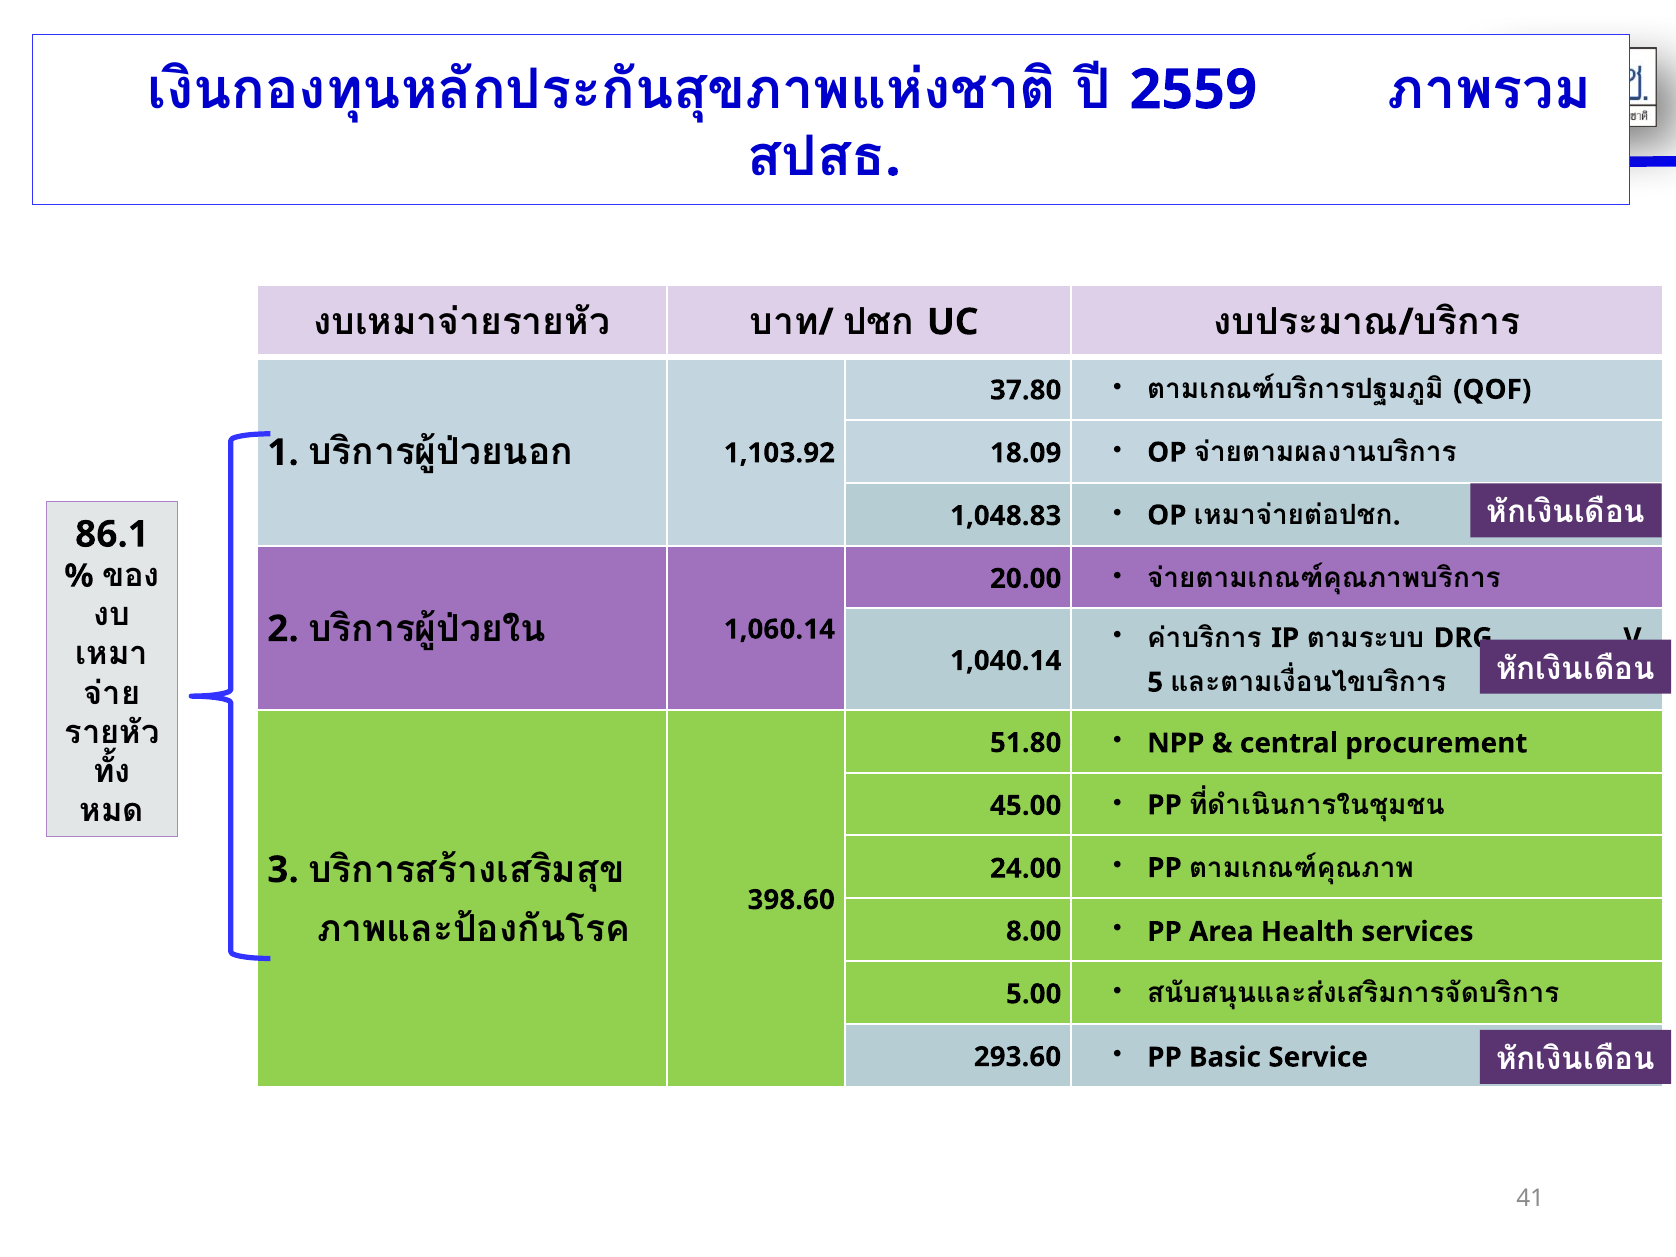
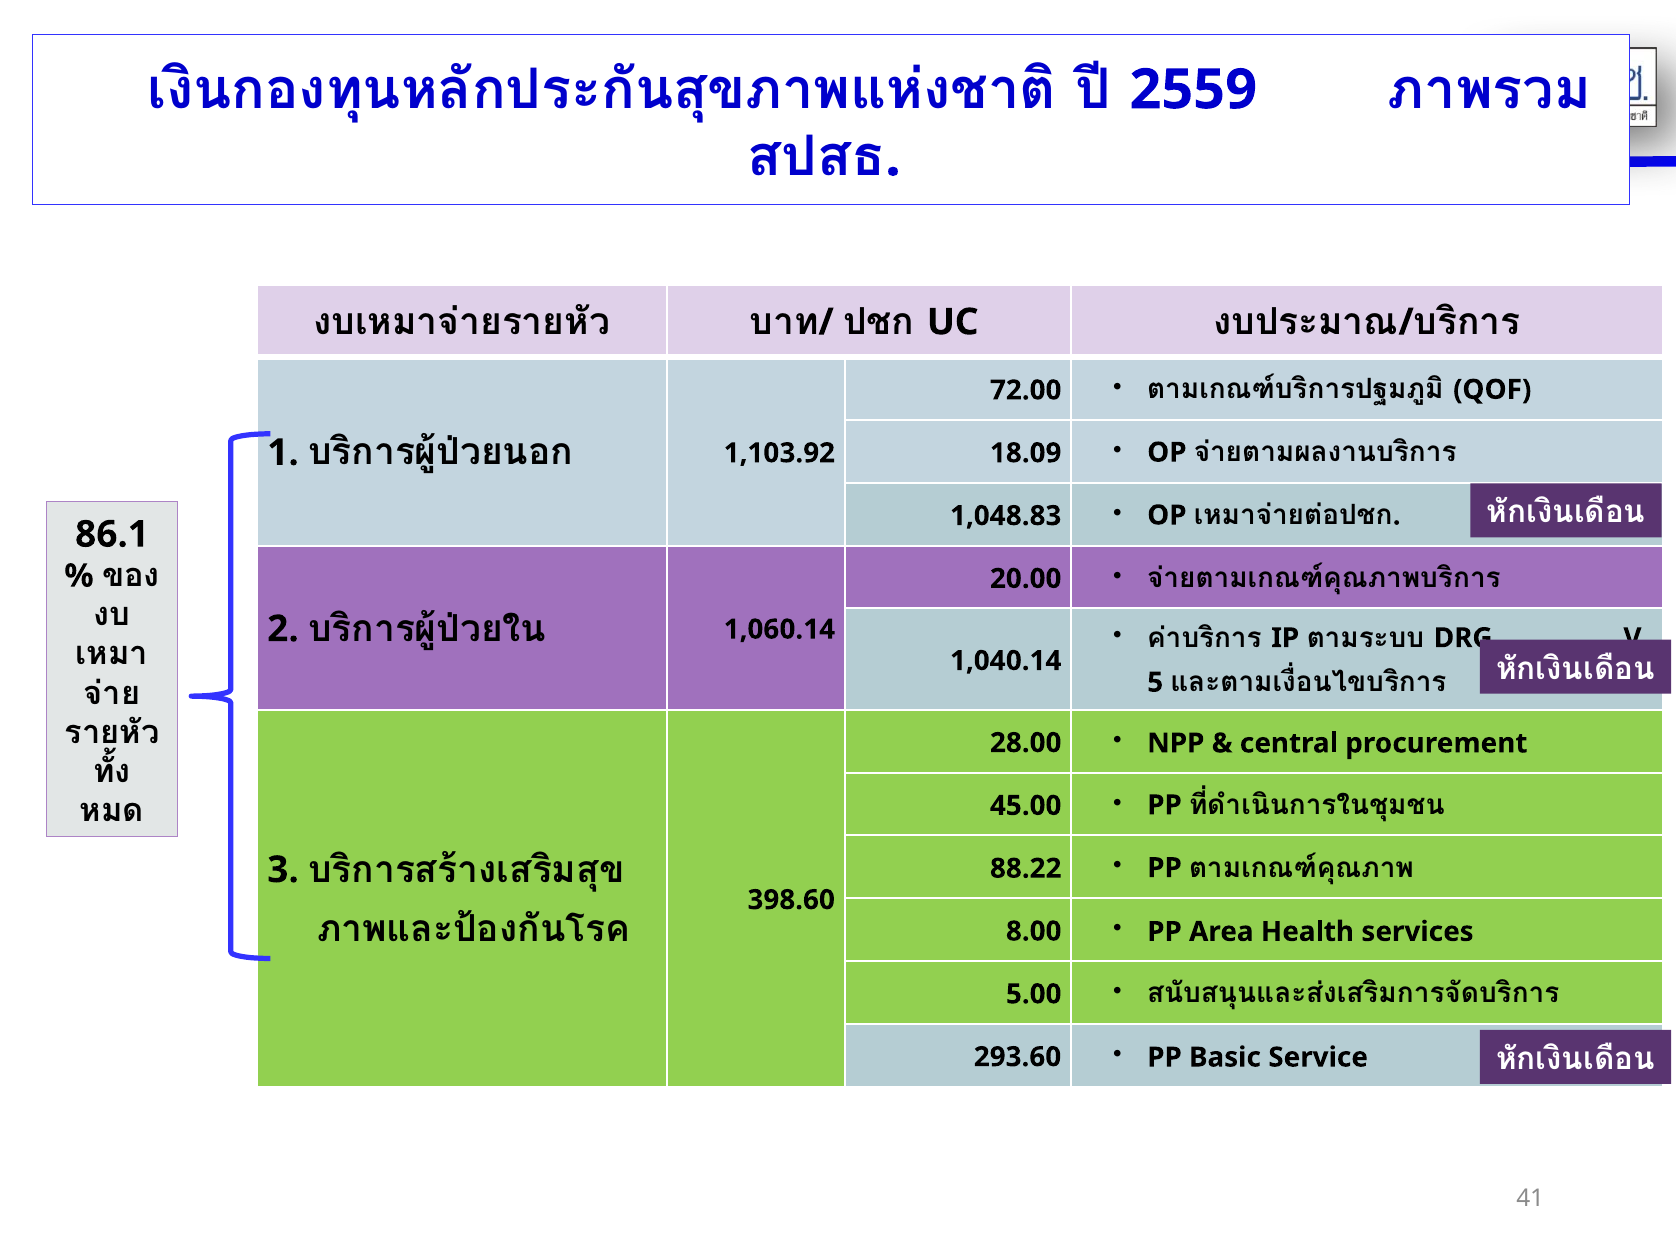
37.80: 37.80 -> 72.00 (1026, 390)
51.80: 51.80 -> 28.00 (1026, 743)
24.00: 24.00 -> 88.22 (1026, 869)
